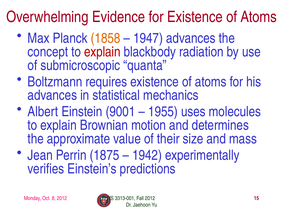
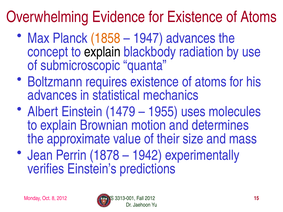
explain colour: red -> black (102, 52)
9001: 9001 -> 1479 (120, 112)
1875: 1875 -> 1878 (104, 155)
